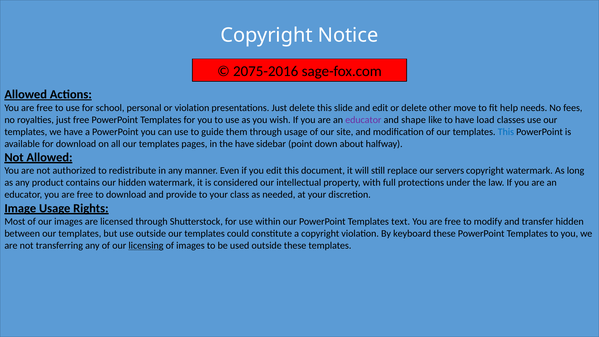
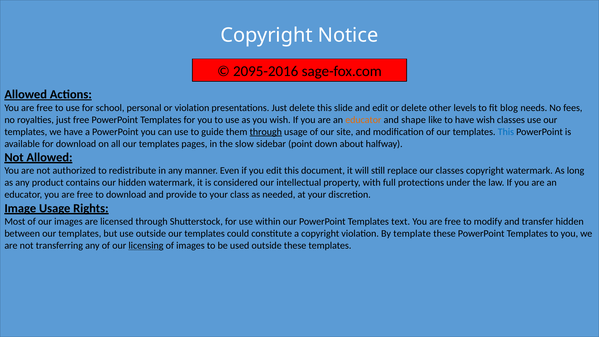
2075-2016: 2075-2016 -> 2095-2016 (266, 71)
move: move -> levels (465, 108)
help: help -> blog (509, 108)
educator colour: purple -> orange (363, 120)
have load: load -> wish (486, 120)
through underline: none -> present (266, 132)
the have: have -> slow (244, 144)
our servers: servers -> classes (450, 171)
keyboard: keyboard -> template (412, 234)
